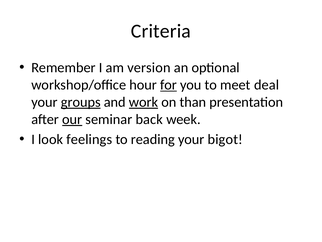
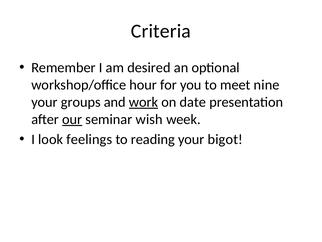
version: version -> desired (149, 68)
for underline: present -> none (169, 85)
deal: deal -> nine (267, 85)
groups underline: present -> none (81, 102)
than: than -> date (193, 102)
back: back -> wish (149, 119)
